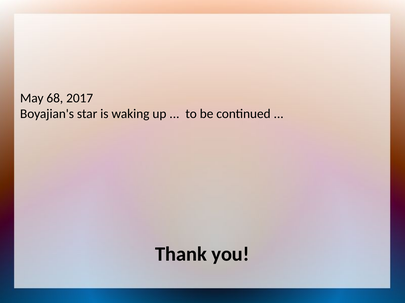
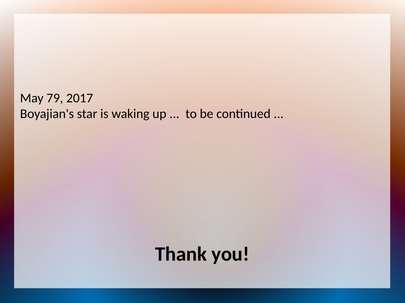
68: 68 -> 79 (55, 98)
